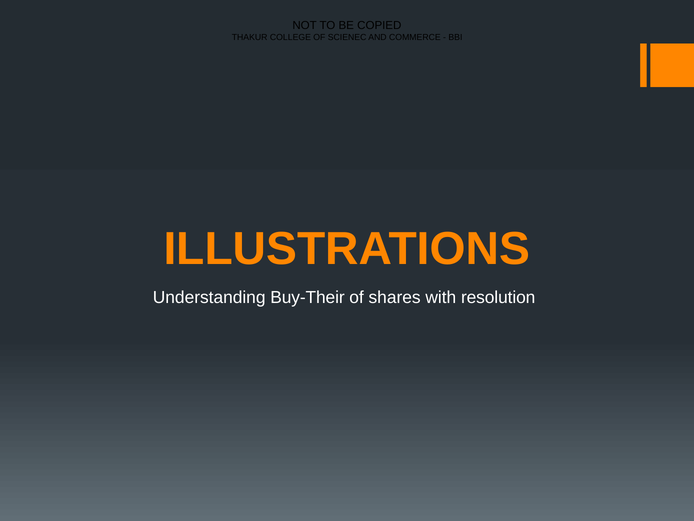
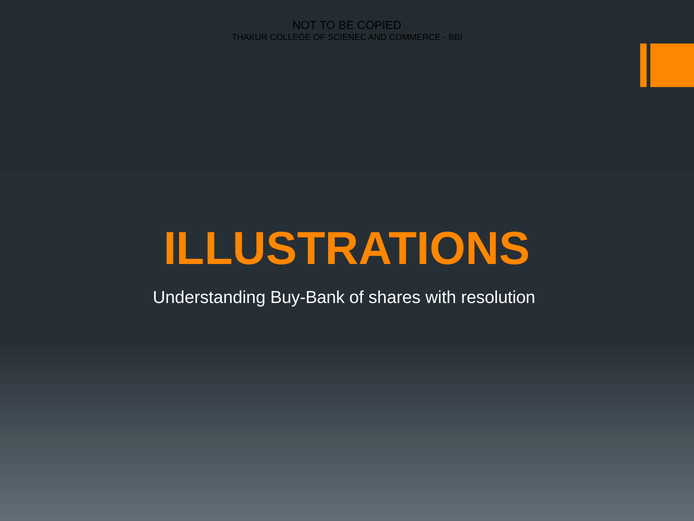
Buy-Their: Buy-Their -> Buy-Bank (308, 297)
